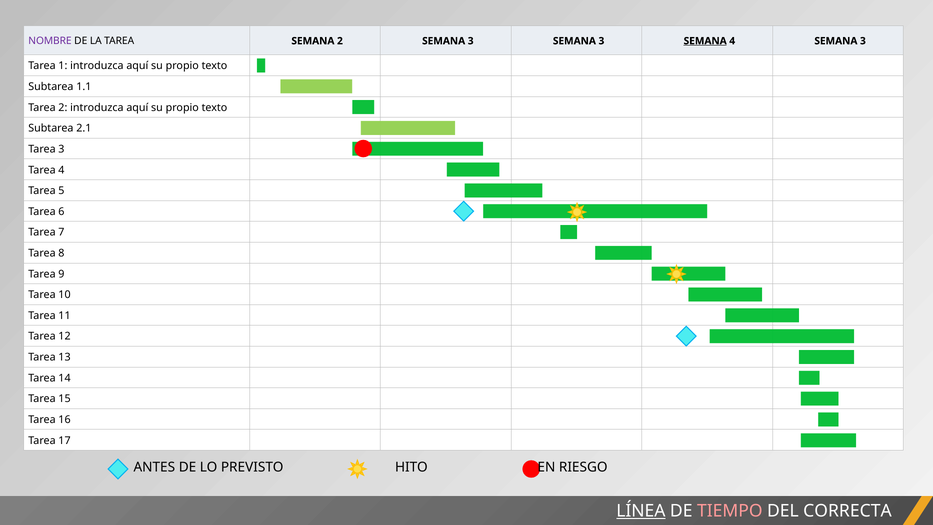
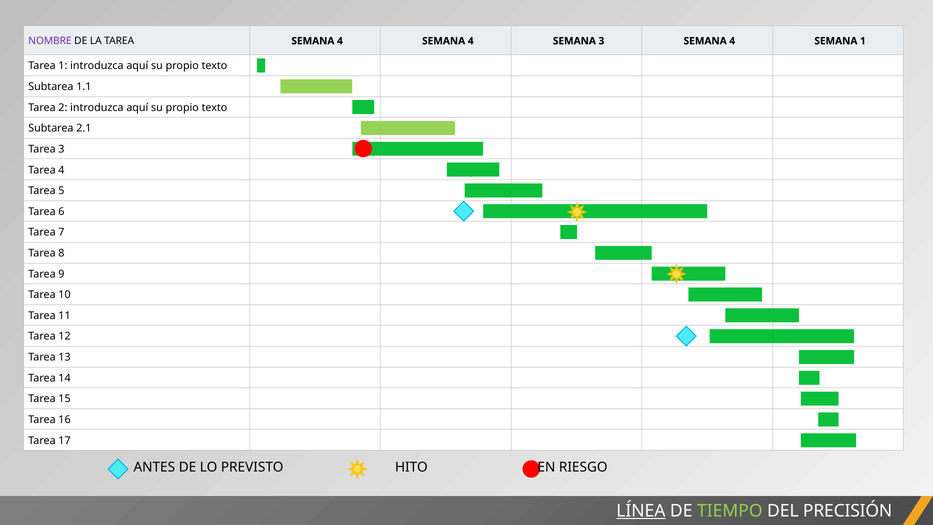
TAREA SEMANA 2: 2 -> 4 (340, 41)
3: 3 -> 4 (471, 41)
SEMANA underline: present -> none (705, 41)
4 SEMANA 3: 3 -> 1 (863, 41)
TIEMPO colour: pink -> light green (730, 511)
CORRECTA: CORRECTA -> PRECISIÓN (848, 511)
